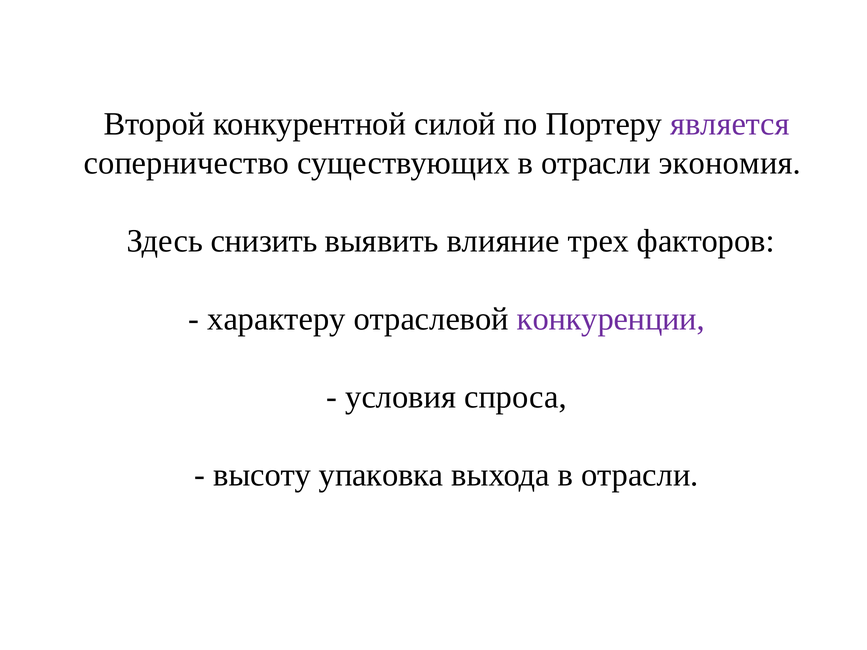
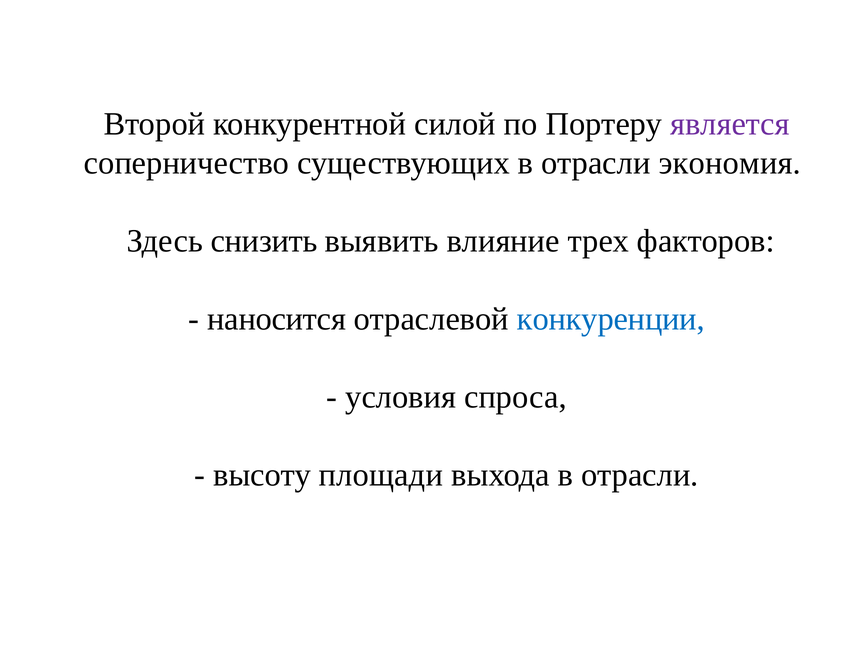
характеру: характеру -> наносится (277, 319)
конкуренции colour: purple -> blue (611, 319)
упаковка: упаковка -> площади (381, 475)
